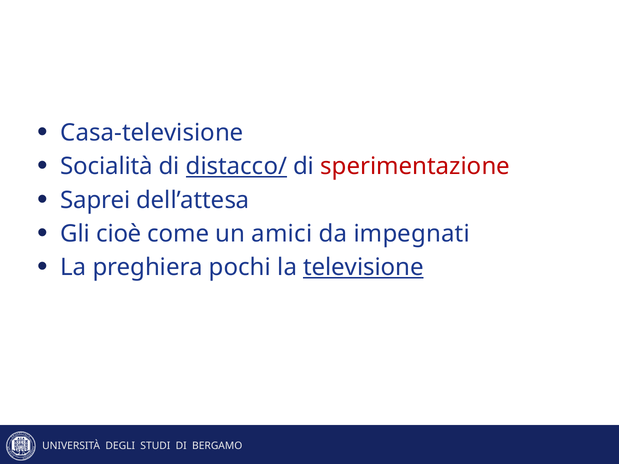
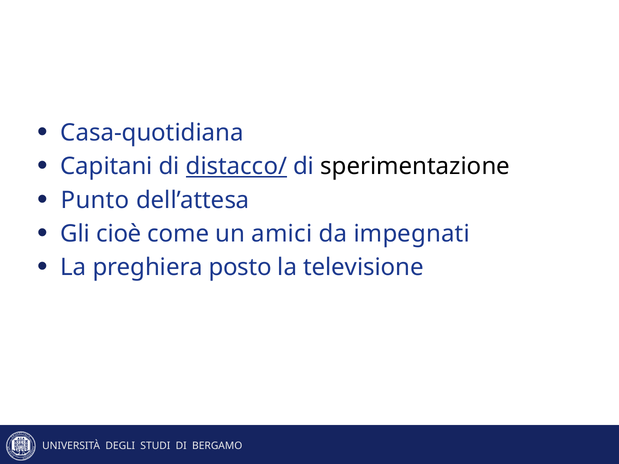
Casa-televisione: Casa-televisione -> Casa-quotidiana (152, 133)
Socialità: Socialità -> Capitani (106, 166)
sperimentazione colour: red -> black (415, 166)
Saprei: Saprei -> Punto (95, 200)
pochi: pochi -> posto (240, 268)
televisione underline: present -> none (363, 268)
